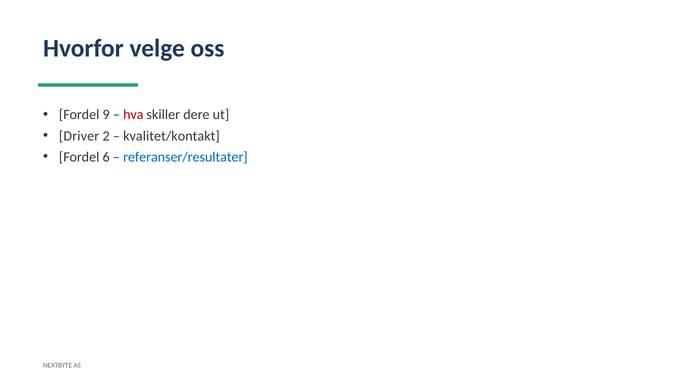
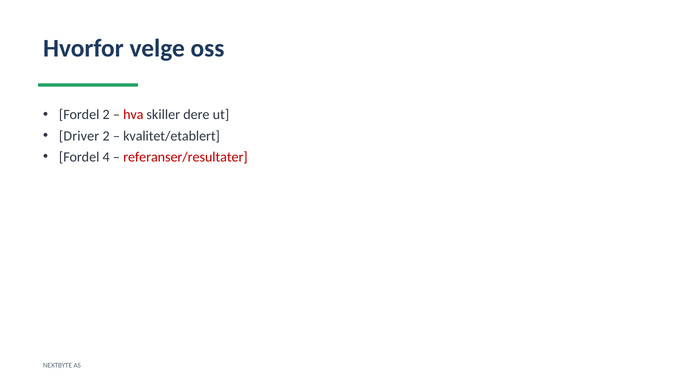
Fordel 9: 9 -> 2 (106, 115)
kvalitet/kontakt: kvalitet/kontakt -> kvalitet/etablert (172, 136)
6: 6 -> 4 (106, 157)
referanser/resultater colour: blue -> red (185, 157)
